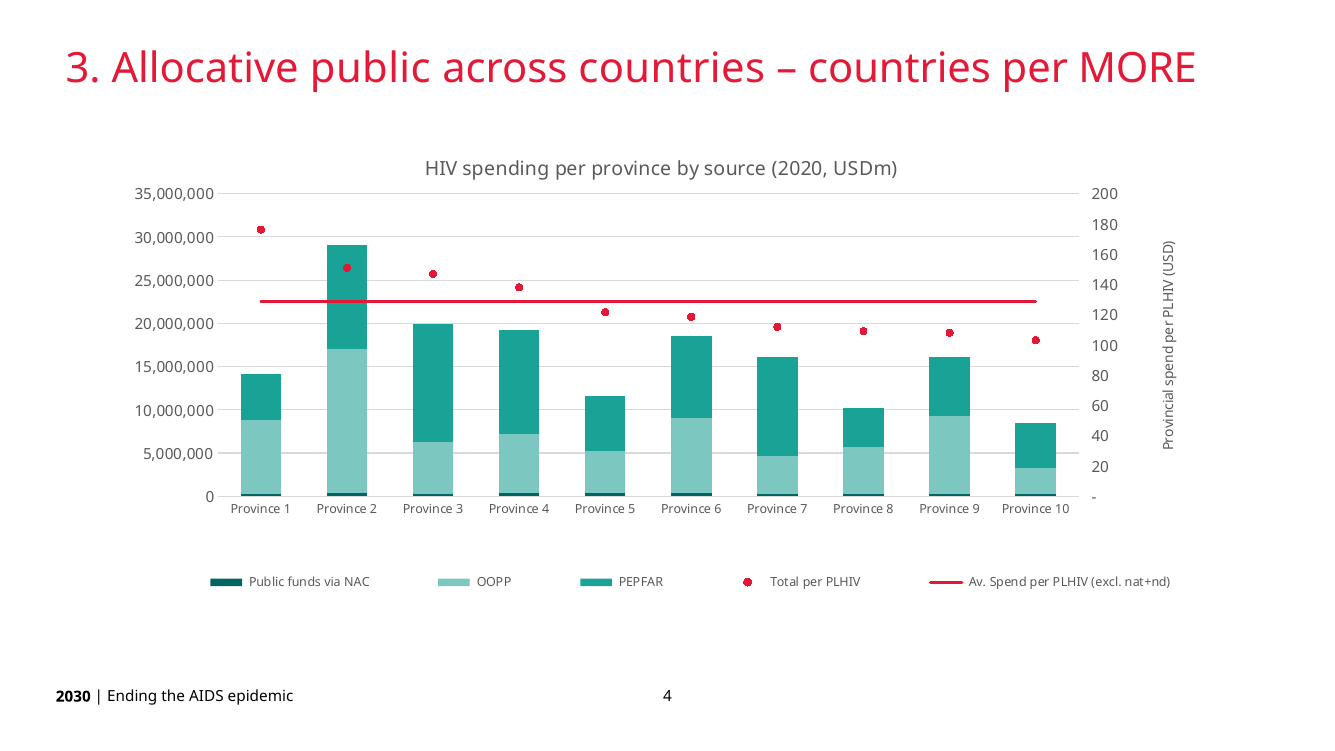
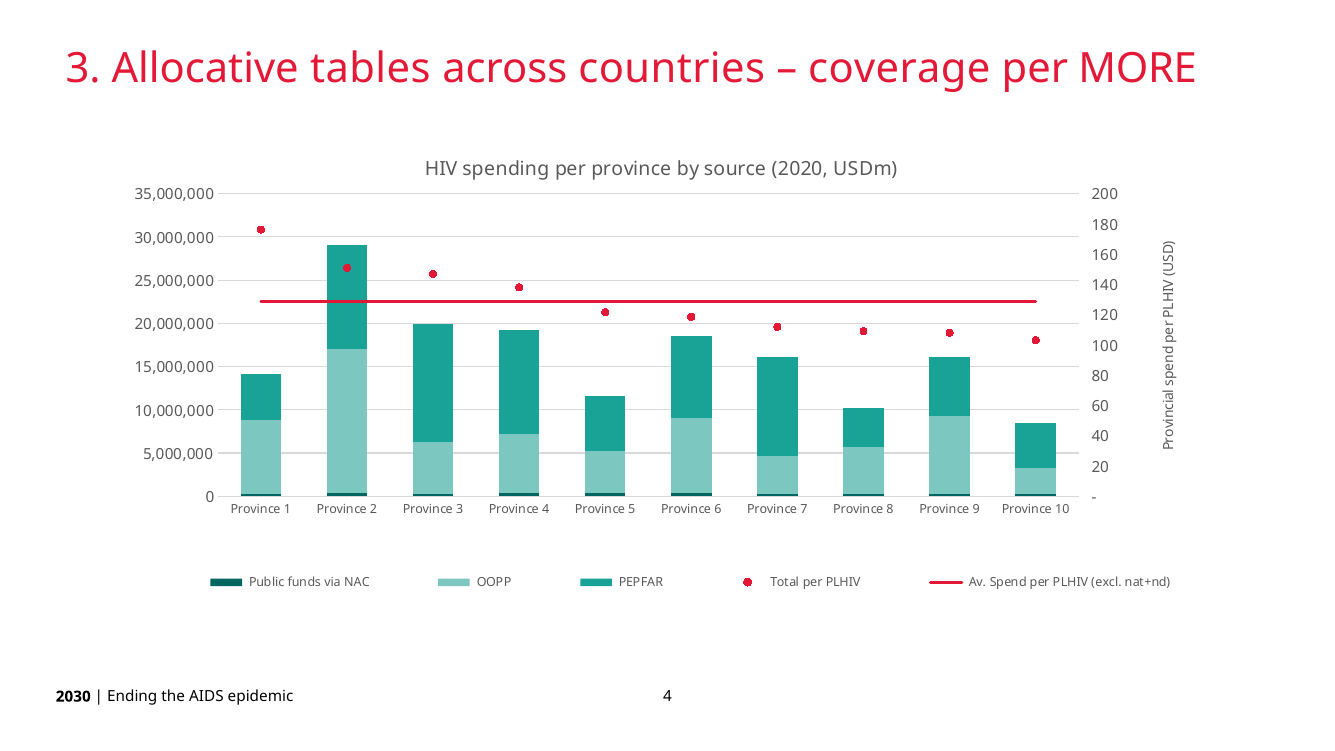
Allocative public: public -> tables (370, 69)
countries: countries -> coverage (899, 69)
